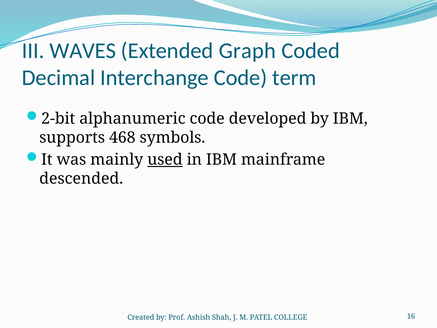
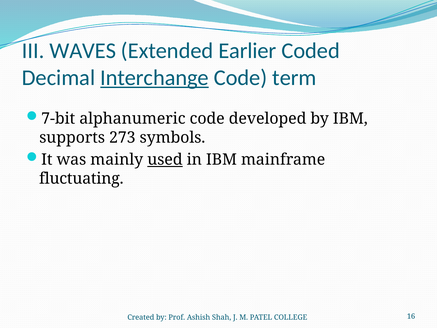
Graph: Graph -> Earlier (247, 51)
Interchange underline: none -> present (154, 78)
2-bit: 2-bit -> 7-bit (58, 119)
468: 468 -> 273 (122, 138)
descended: descended -> fluctuating (81, 179)
